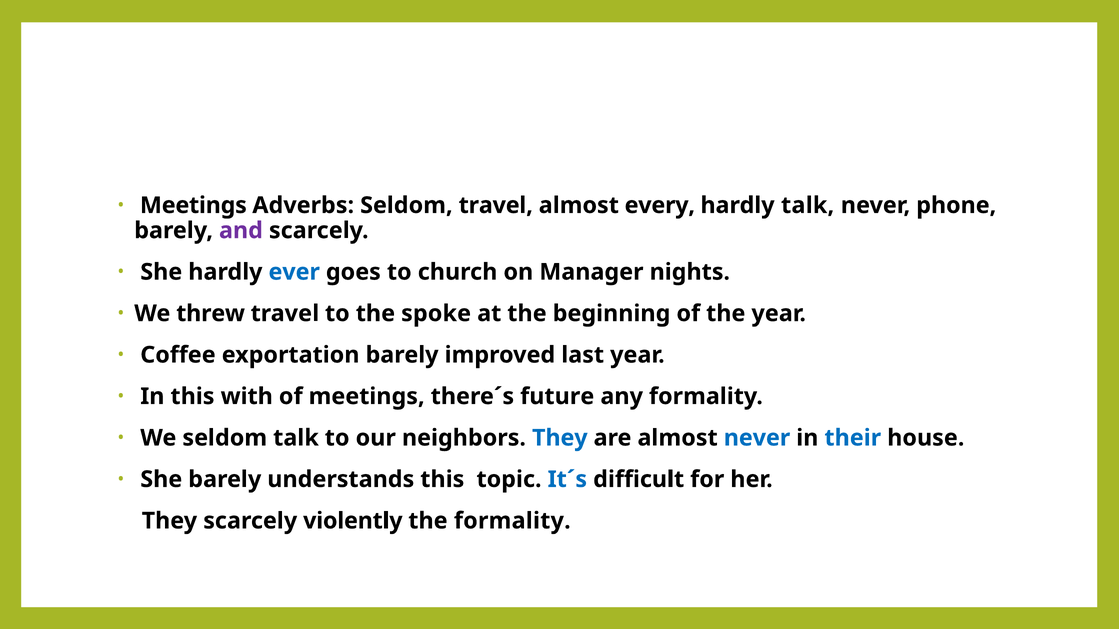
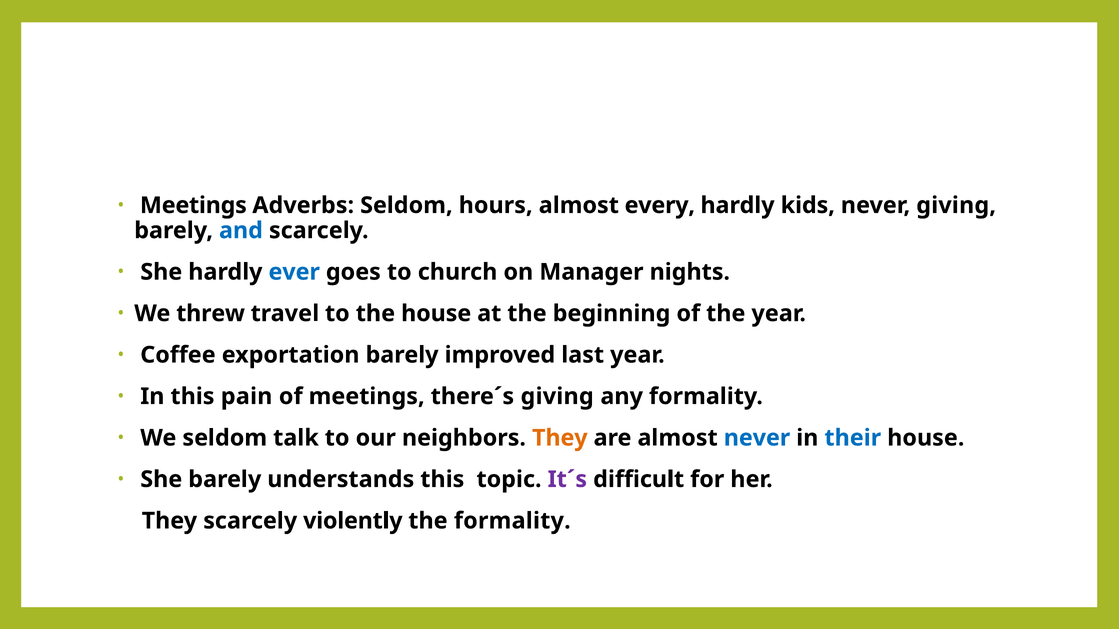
Seldom travel: travel -> hours (496, 205)
hardly talk: talk -> kids (808, 205)
never phone: phone -> giving (956, 205)
and colour: purple -> blue (241, 231)
the spoke: spoke -> house (436, 314)
with: with -> pain (247, 397)
there´s future: future -> giving (557, 397)
They colour: blue -> orange (560, 438)
It´s colour: blue -> purple (567, 480)
